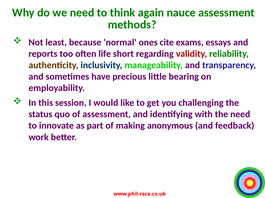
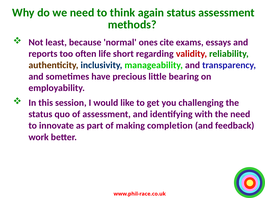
again nauce: nauce -> status (181, 13)
anonymous: anonymous -> completion (170, 126)
